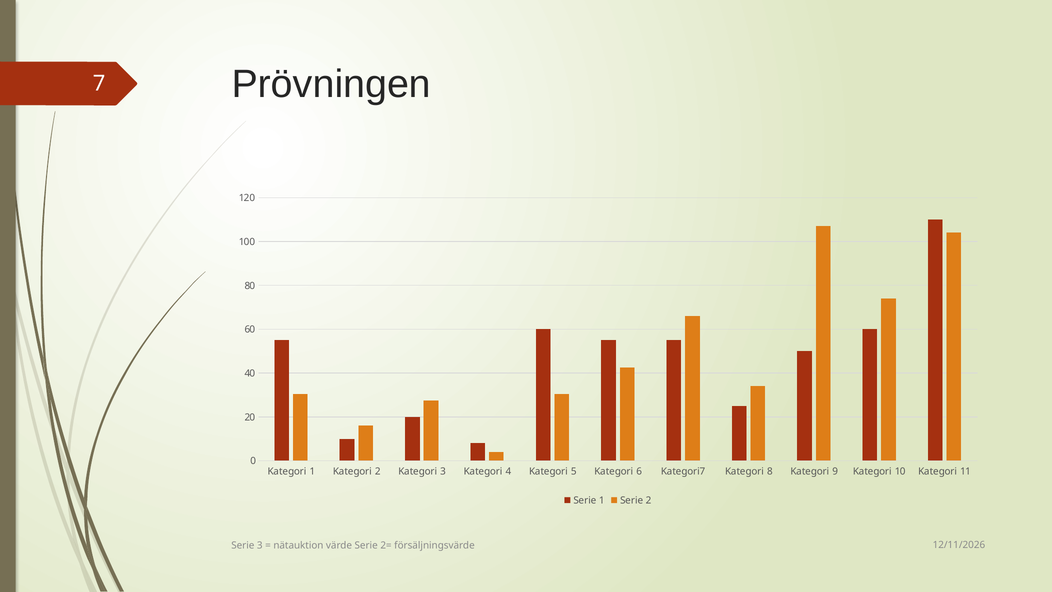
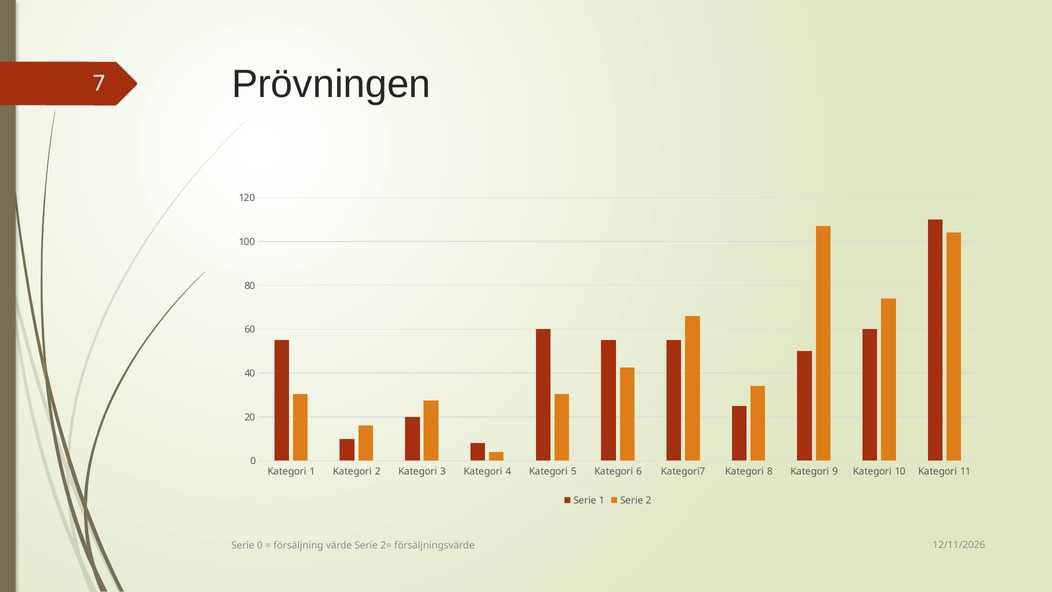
Serie 3: 3 -> 0 (260, 545)
nätauktion: nätauktion -> försäljning (298, 545)
